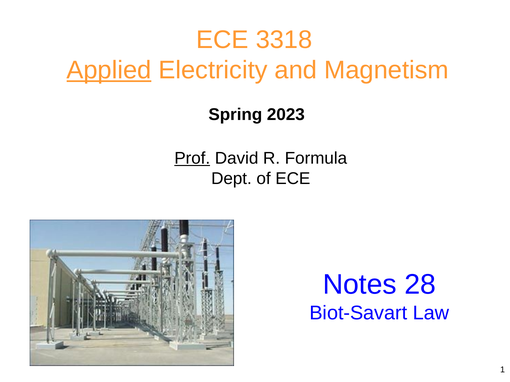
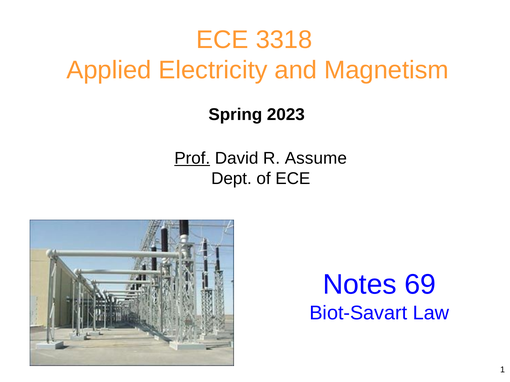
Applied underline: present -> none (109, 70)
Formula: Formula -> Assume (316, 158)
28: 28 -> 69 (420, 285)
